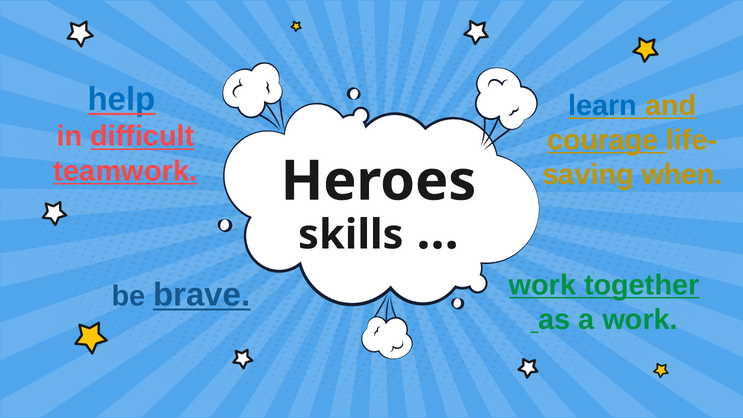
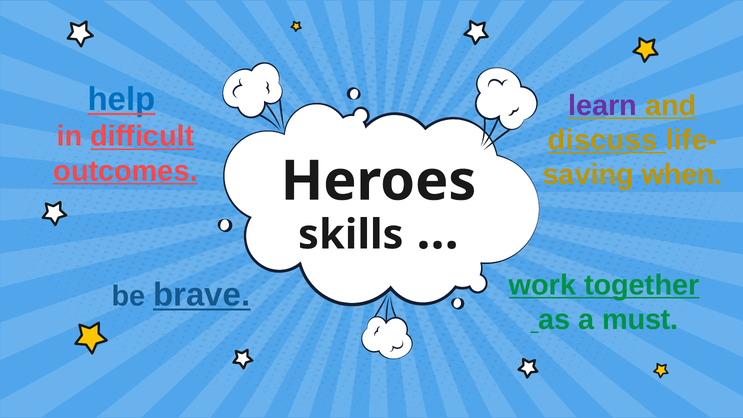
learn colour: blue -> purple (603, 105)
courage: courage -> discuss (602, 140)
teamwork: teamwork -> outcomes (125, 171)
a work: work -> must (640, 320)
